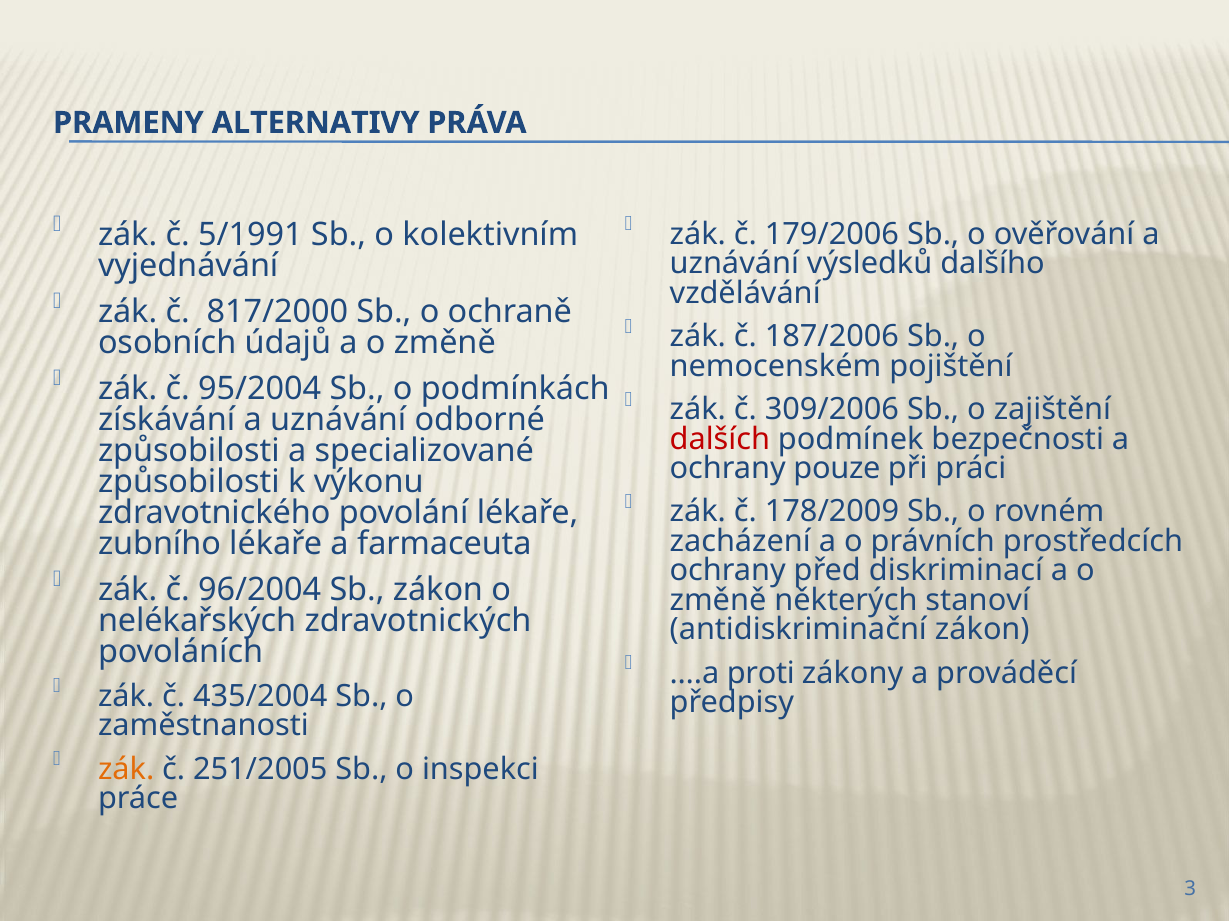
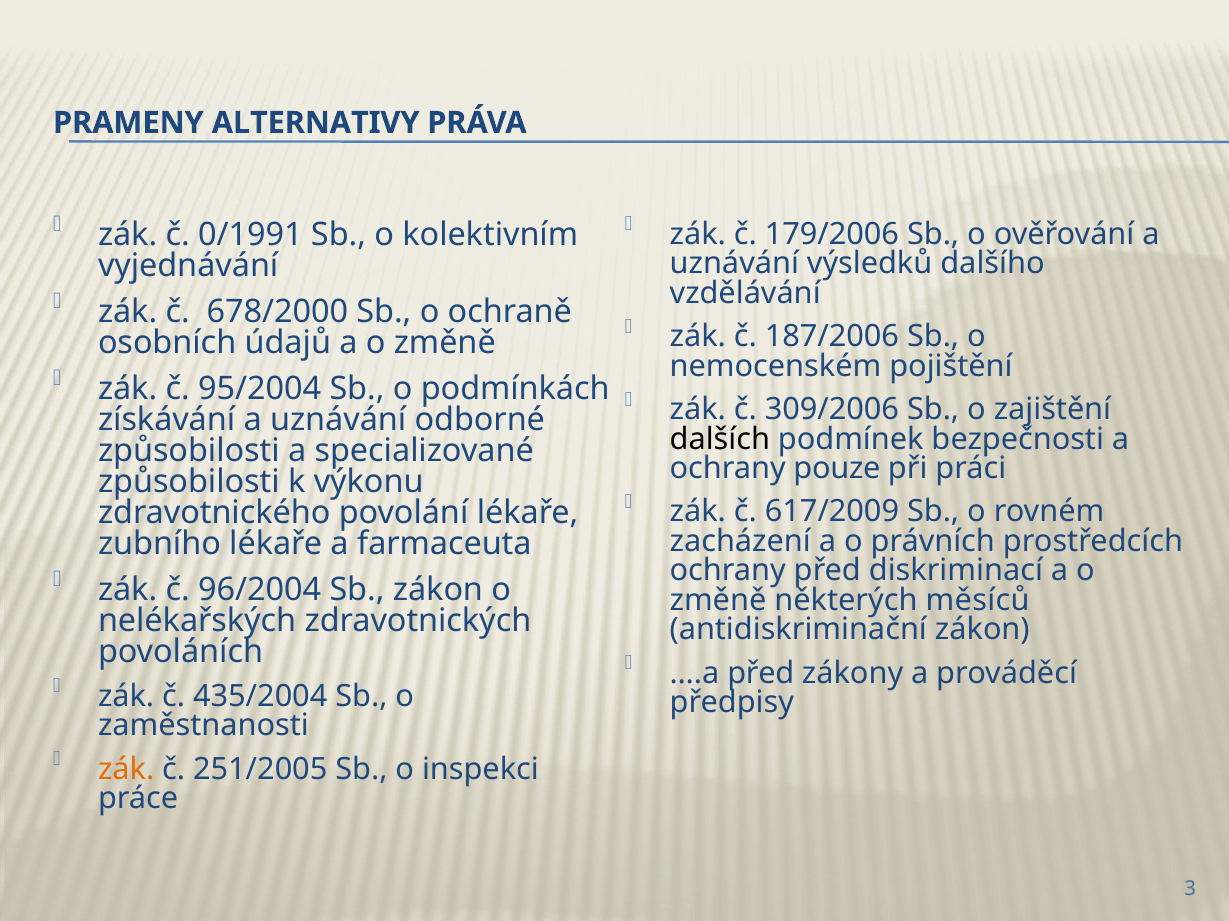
5/1991: 5/1991 -> 0/1991 (250, 235)
817/2000: 817/2000 -> 678/2000 (277, 312)
dalších colour: red -> black (720, 439)
178/2009: 178/2009 -> 617/2009 (832, 512)
stanoví: stanoví -> měsíců (978, 601)
….a proti: proti -> před (761, 674)
